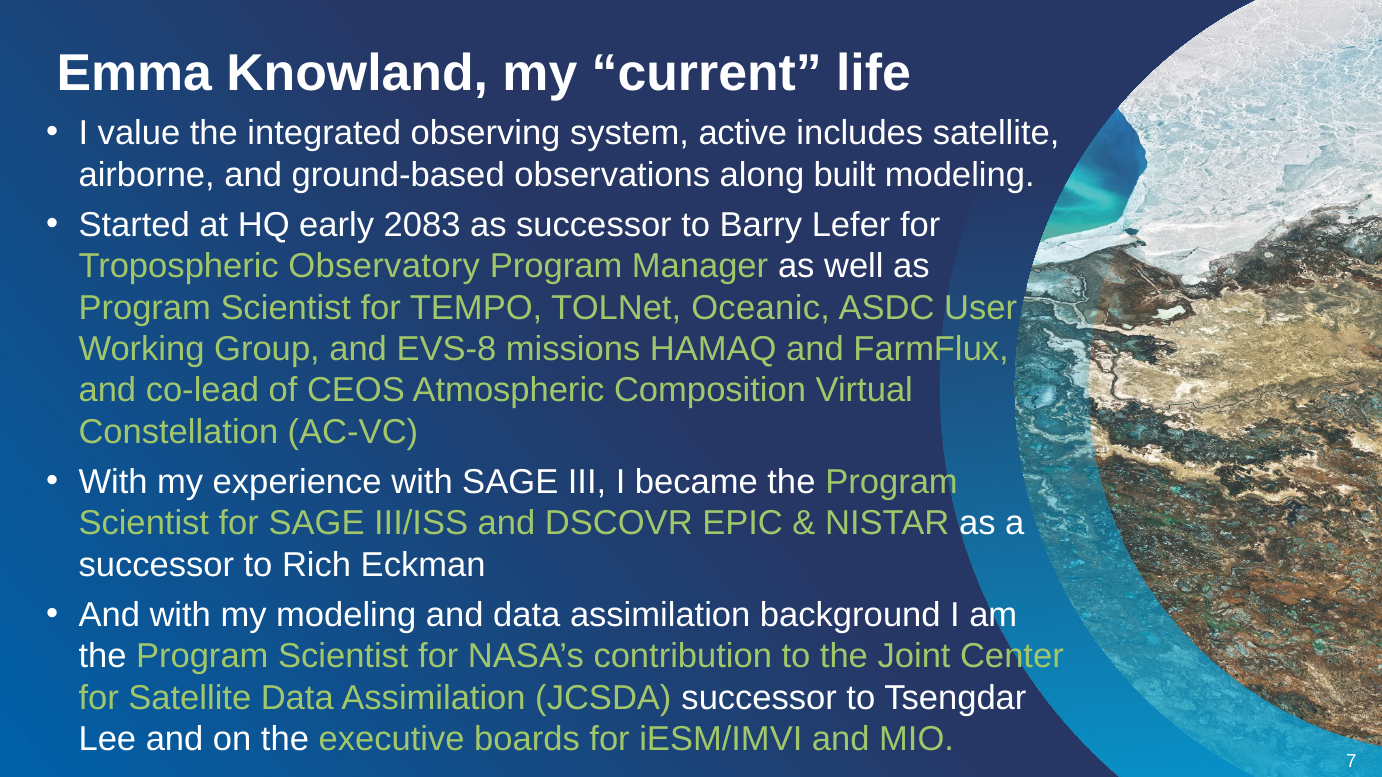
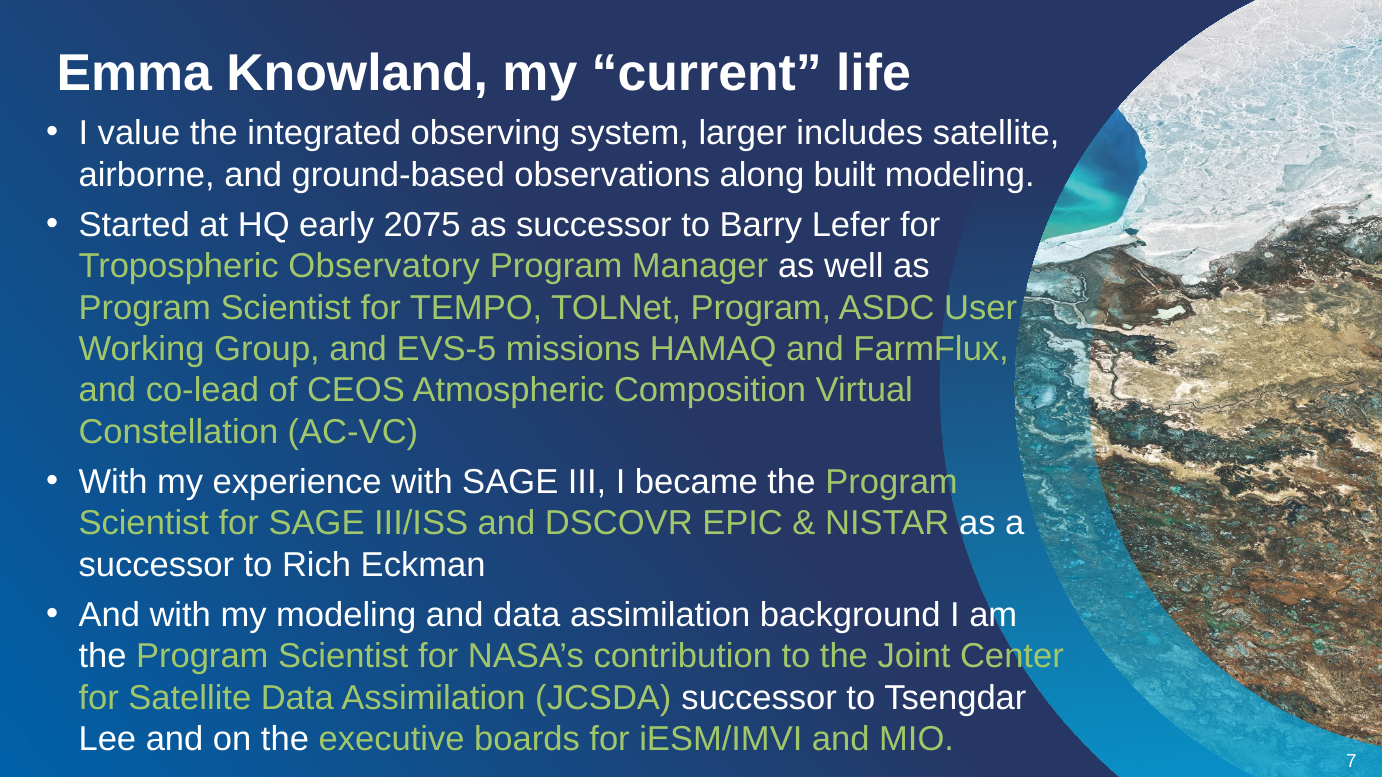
active: active -> larger (743, 133)
2083: 2083 -> 2075 (422, 225)
TOLNet Oceanic: Oceanic -> Program (761, 308)
EVS-8: EVS-8 -> EVS-5 (446, 349)
